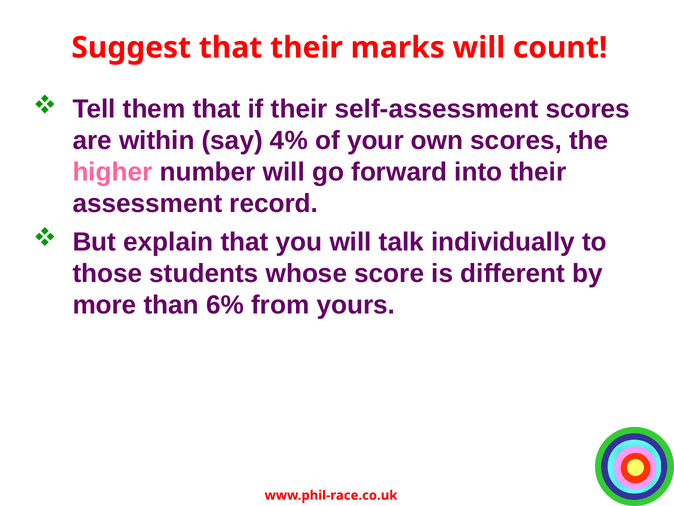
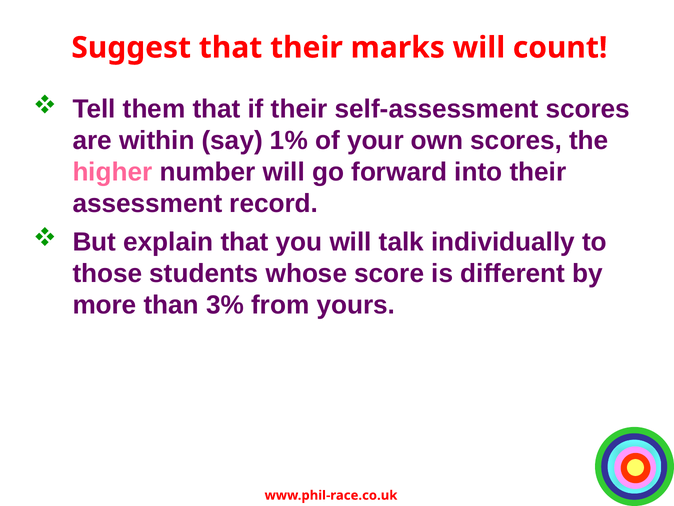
4%: 4% -> 1% (289, 141)
6%: 6% -> 3% (225, 305)
